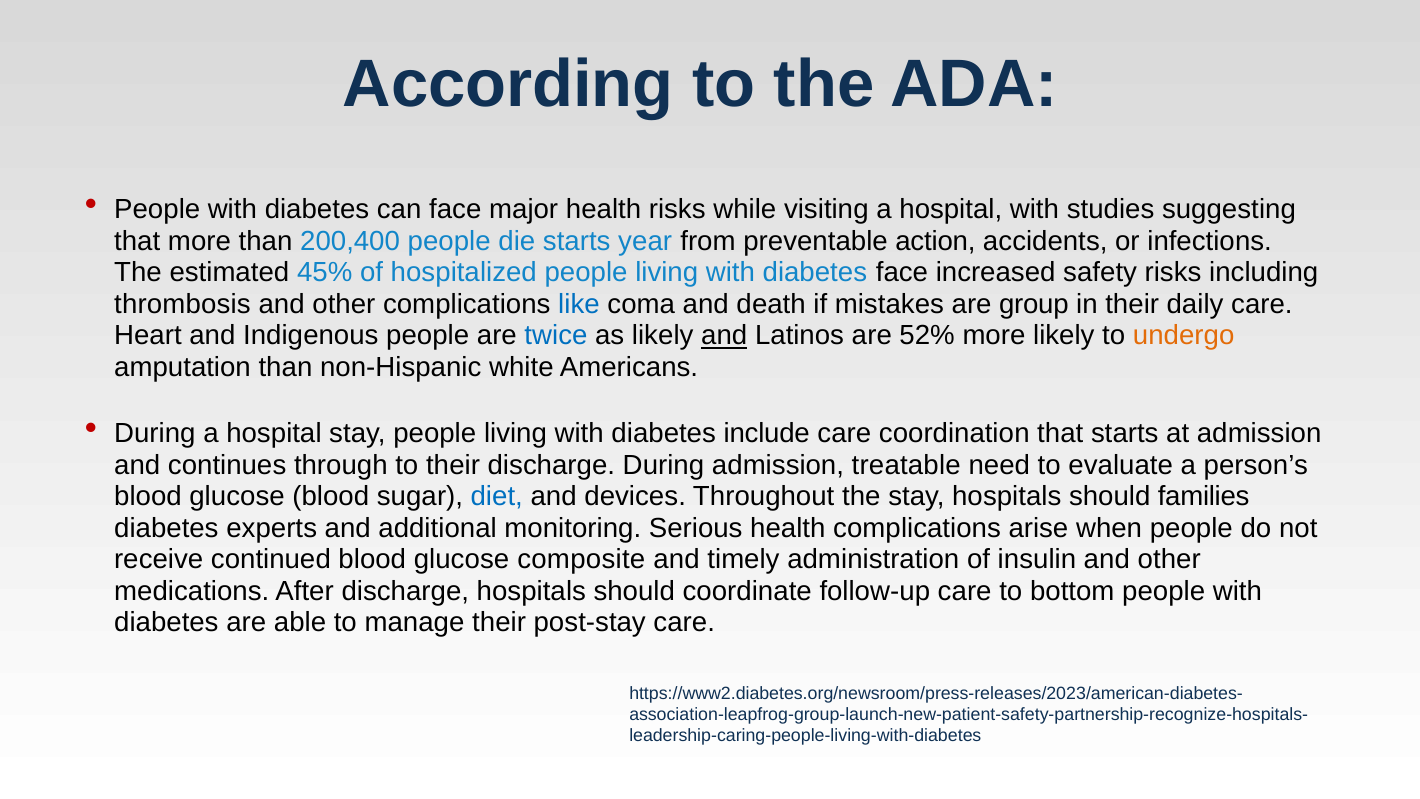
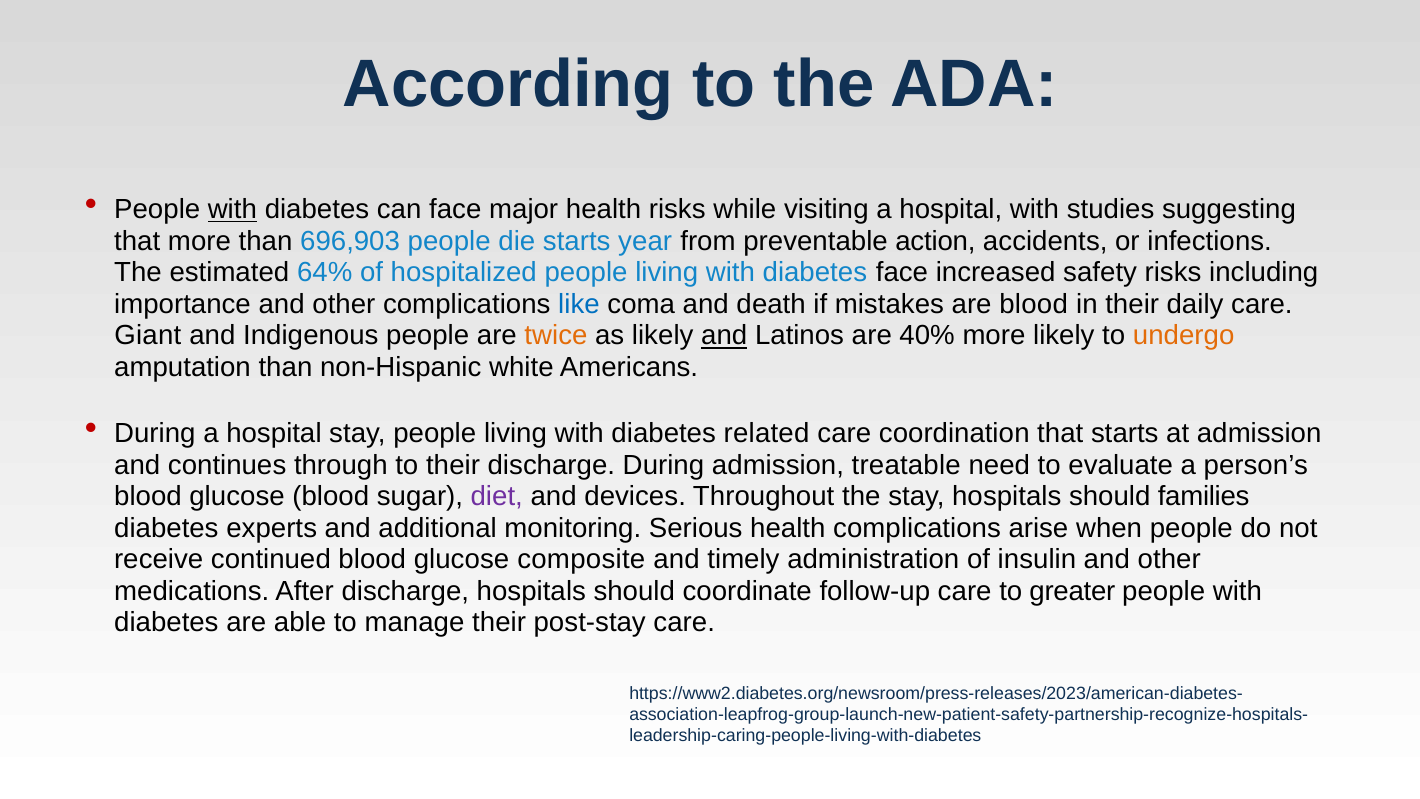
with underline: none -> present (232, 210)
200,400: 200,400 -> 696,903 (350, 241)
45%: 45% -> 64% (325, 273)
thrombosis: thrombosis -> importance (183, 304)
are group: group -> blood (1034, 304)
Heart: Heart -> Giant (148, 336)
twice colour: blue -> orange (556, 336)
52%: 52% -> 40% (927, 336)
include: include -> related (767, 433)
diet colour: blue -> purple (497, 496)
bottom: bottom -> greater (1072, 591)
